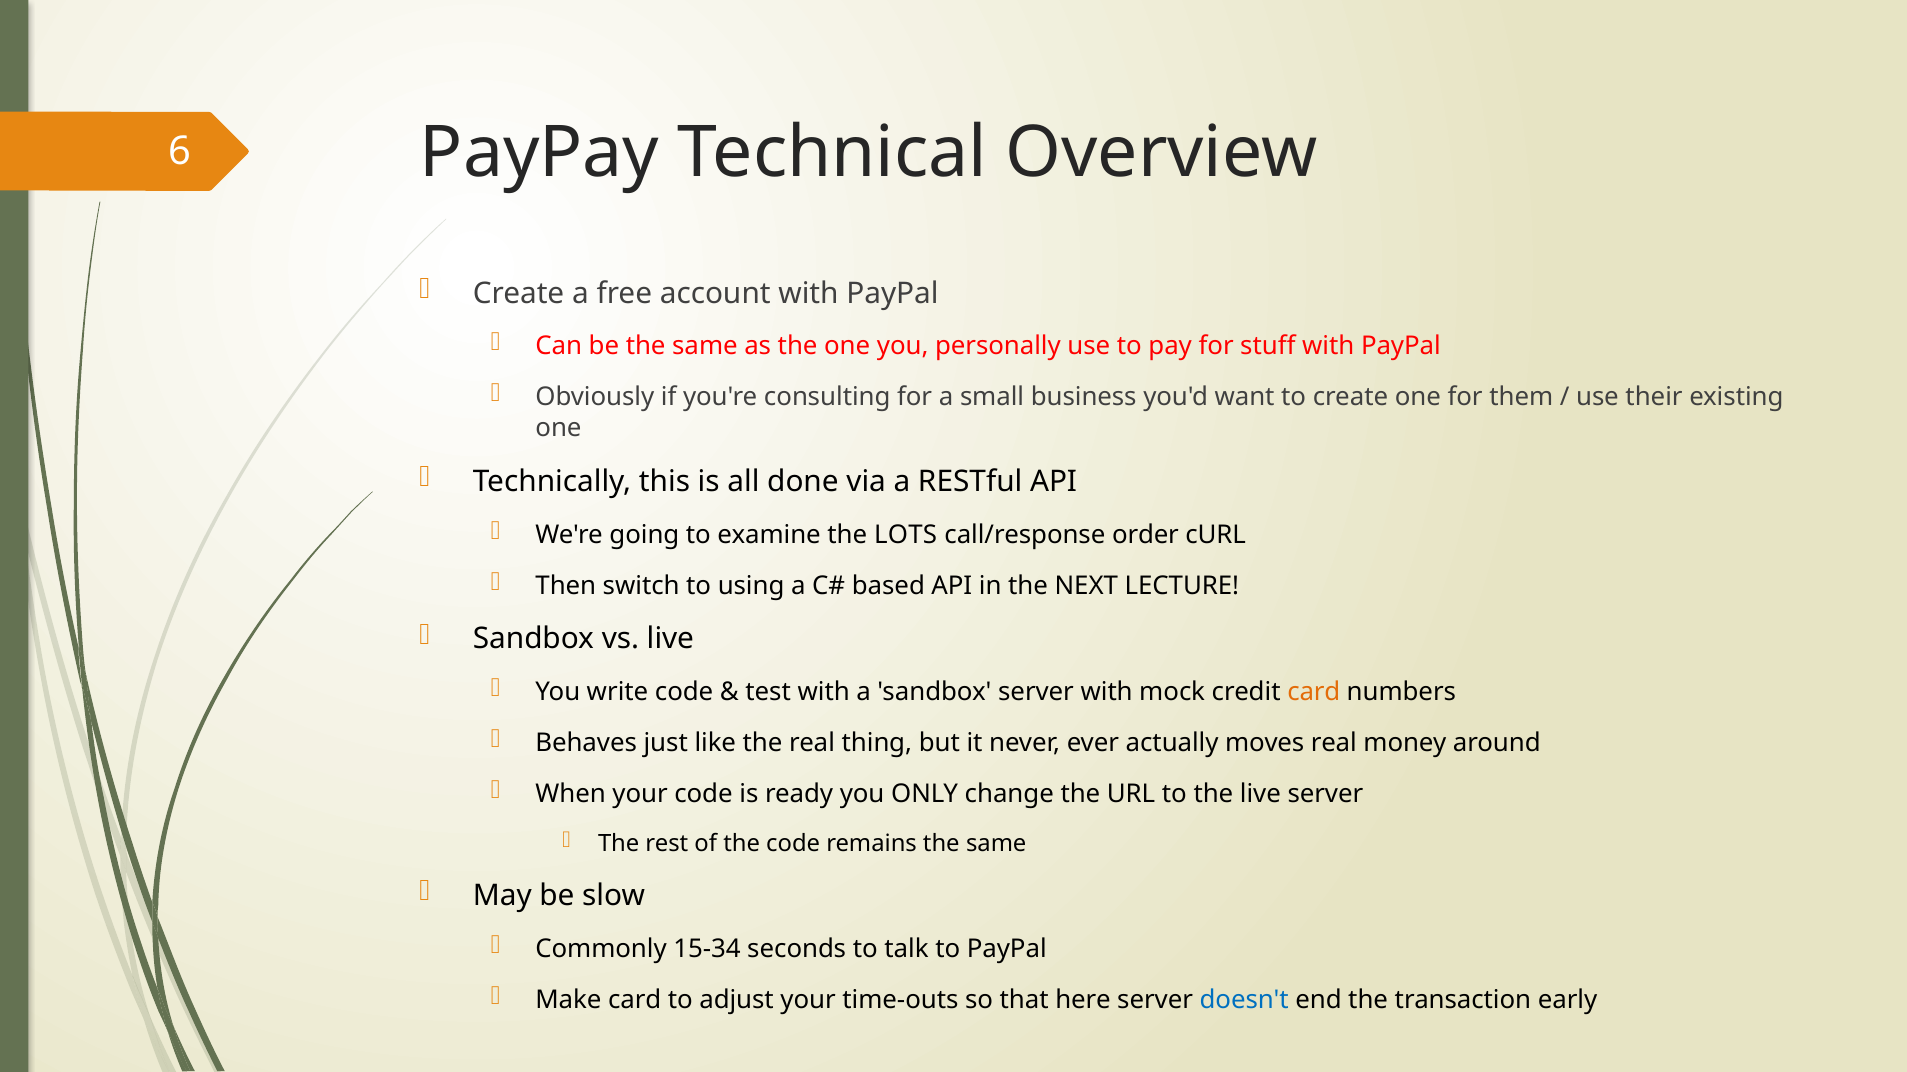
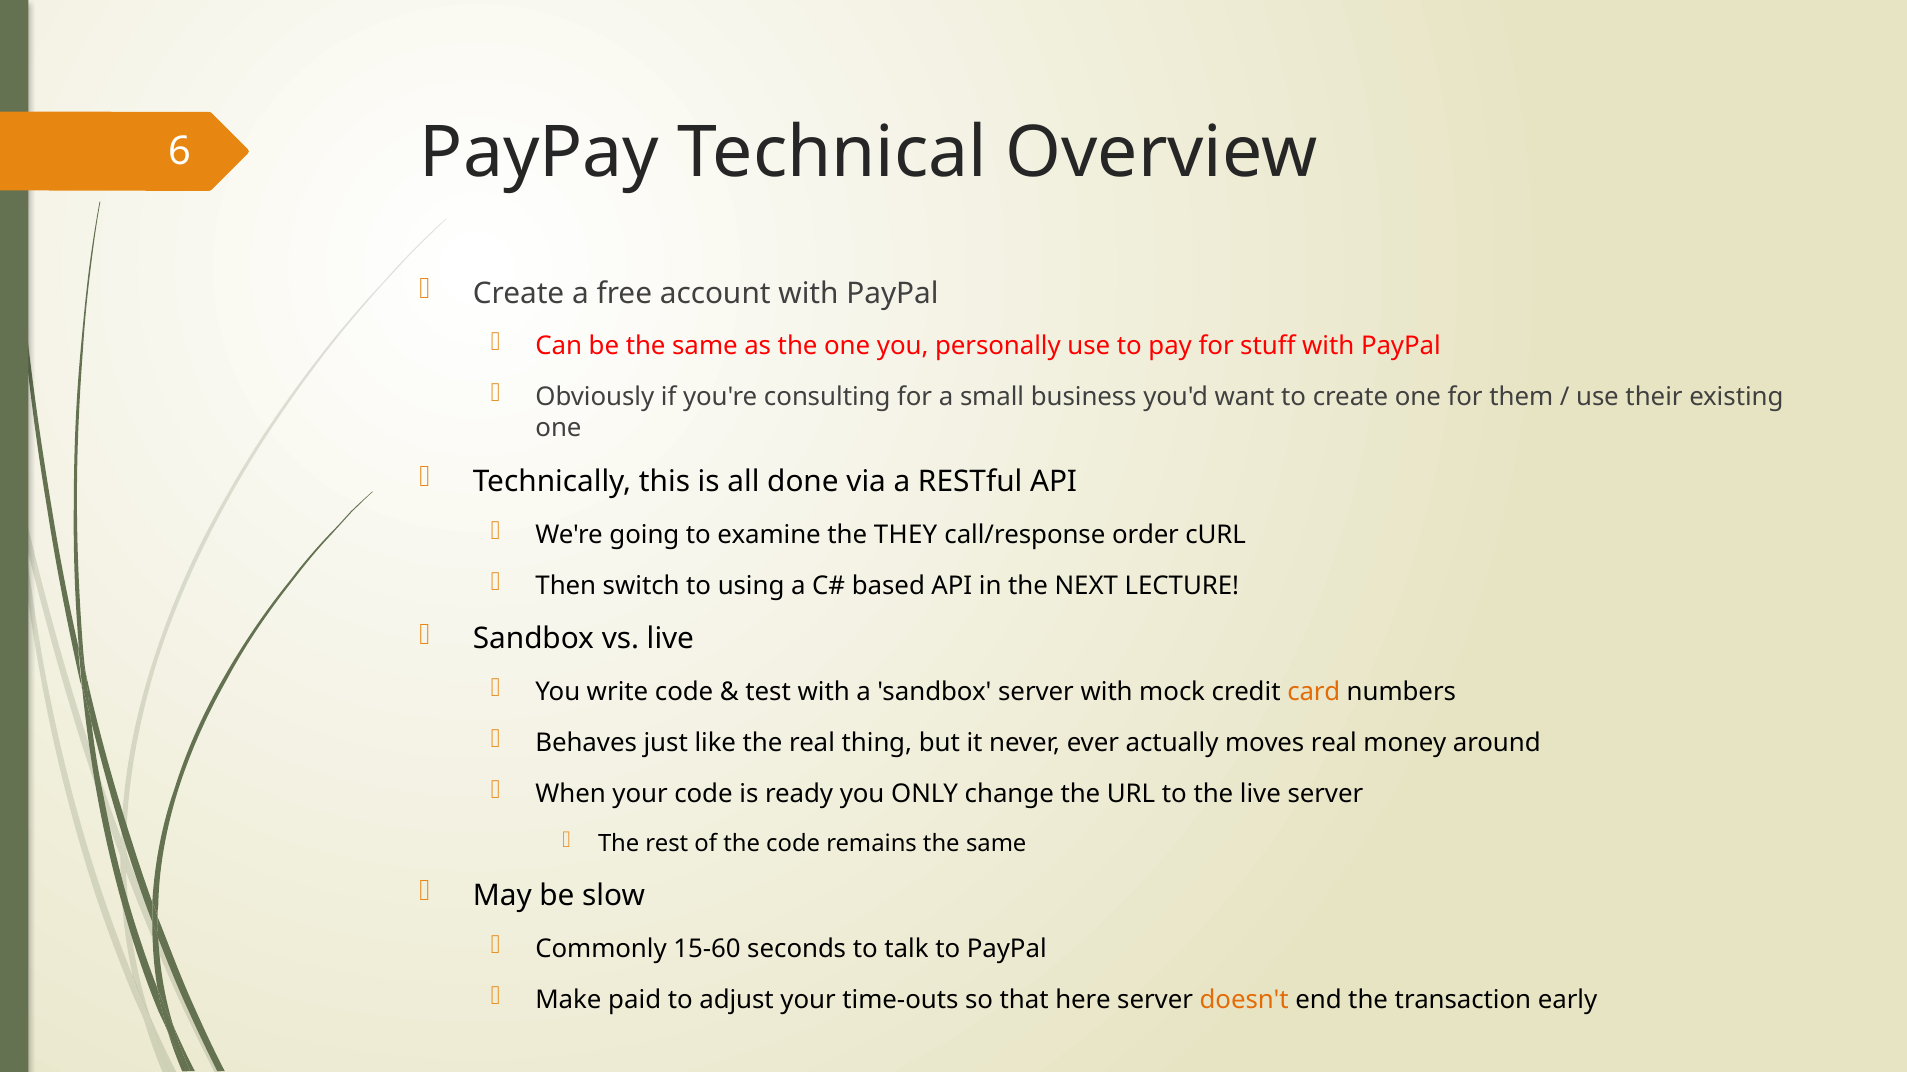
LOTS: LOTS -> THEY (906, 535)
15-34: 15-34 -> 15-60 (707, 949)
Make card: card -> paid (635, 1000)
doesn't colour: blue -> orange (1244, 1000)
